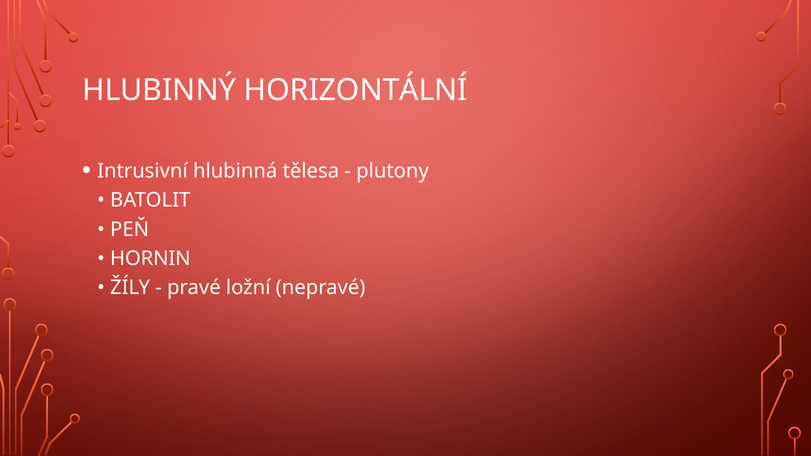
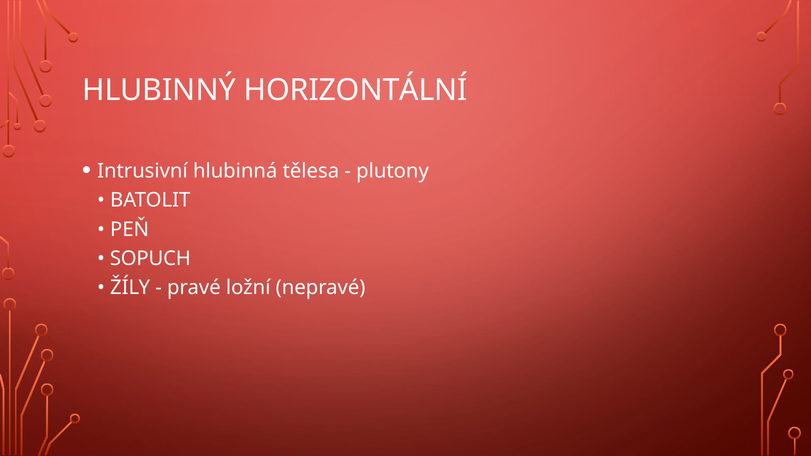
HORNIN: HORNIN -> SOPUCH (150, 259)
